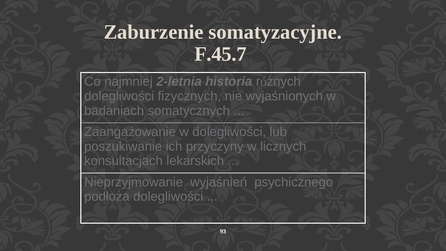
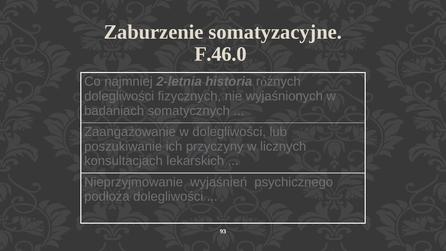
F.45.7: F.45.7 -> F.46.0 (221, 54)
